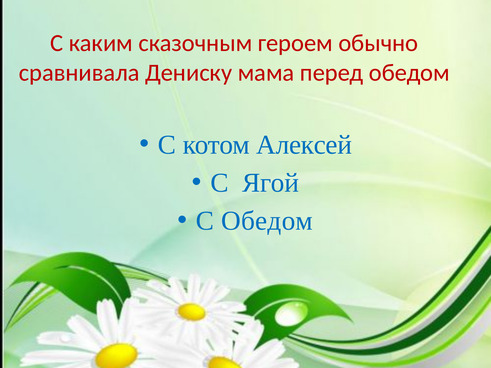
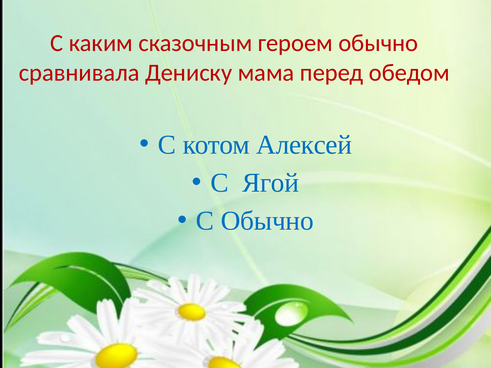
С Обедом: Обедом -> Обычно (267, 221)
